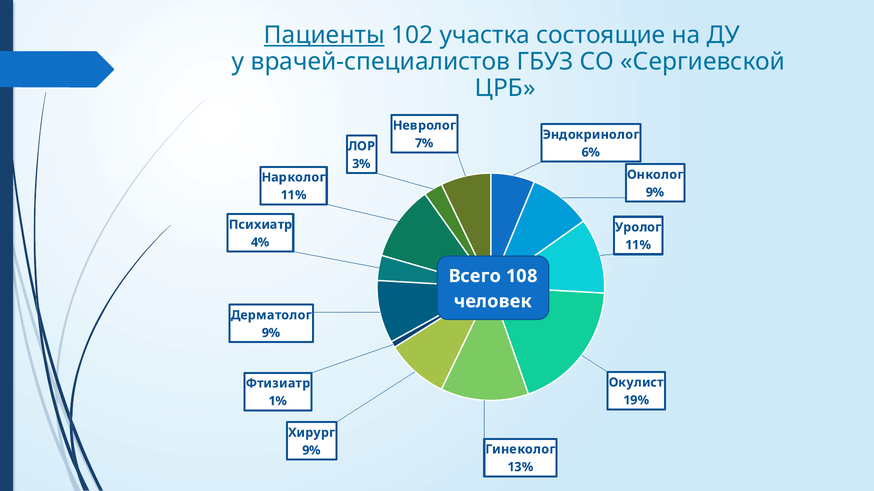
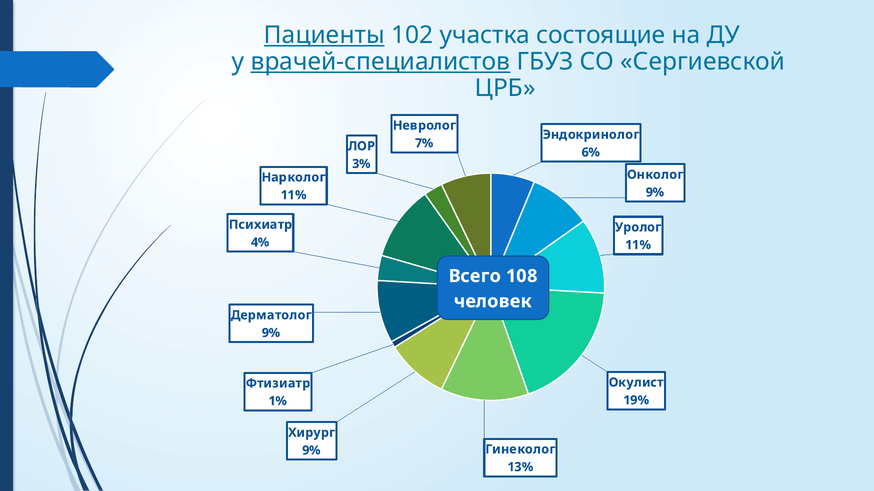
врачей-специалистов underline: none -> present (381, 62)
